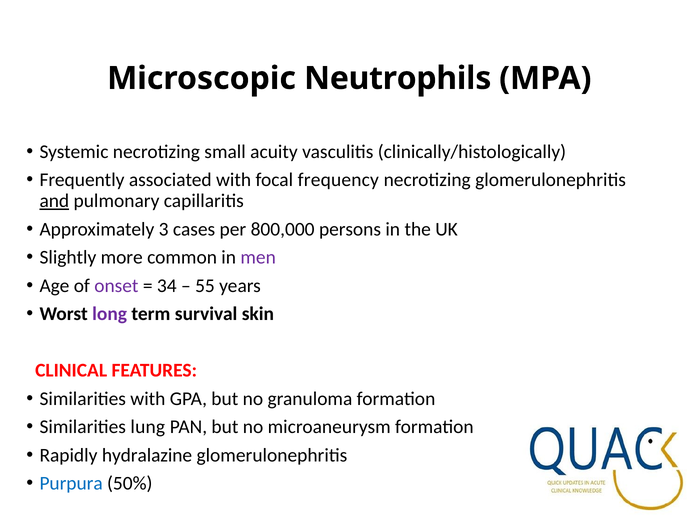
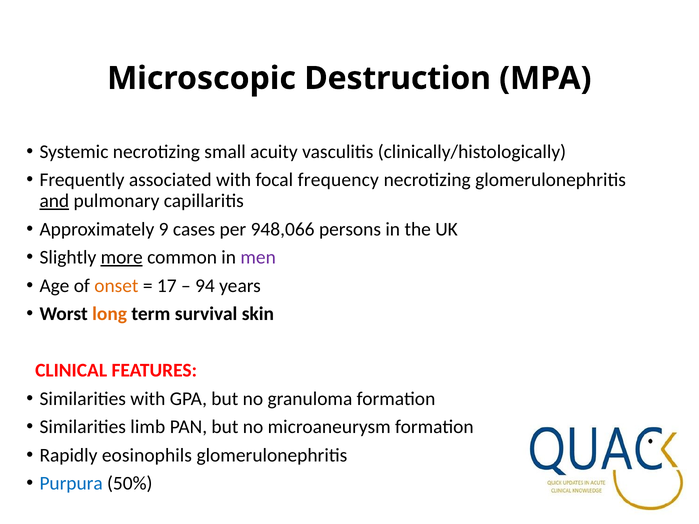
Neutrophils: Neutrophils -> Destruction (398, 78)
3: 3 -> 9 (164, 229)
800,000: 800,000 -> 948,066 (283, 229)
more underline: none -> present (122, 257)
onset colour: purple -> orange (116, 286)
34: 34 -> 17 (167, 286)
55: 55 -> 94 (205, 286)
long colour: purple -> orange (110, 314)
lung: lung -> limb (148, 427)
hydralazine: hydralazine -> eosinophils (147, 455)
